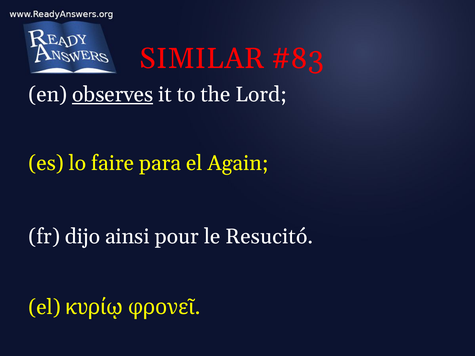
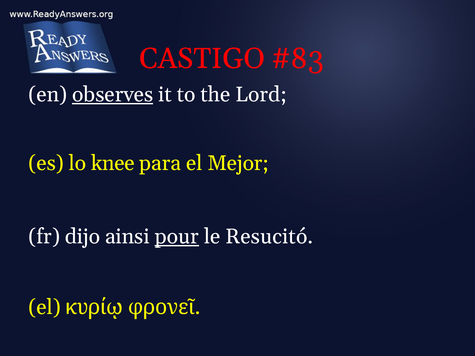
SIMILAR: SIMILAR -> CASTIGO (202, 59)
faire: faire -> knee (113, 163)
Again: Again -> Mejor (238, 163)
pour underline: none -> present (177, 237)
